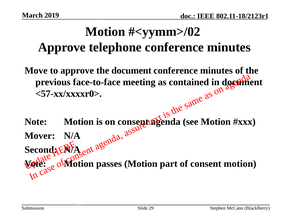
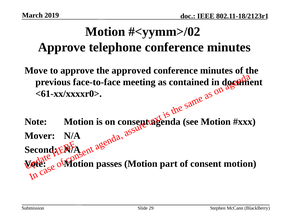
the document: document -> approved (131, 71)
<57-xx/xxxxr0>: <57-xx/xxxxr0> -> <61-xx/xxxxr0> (69, 94)
